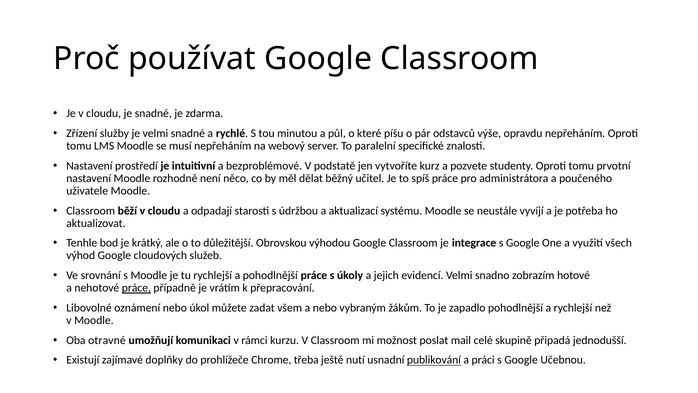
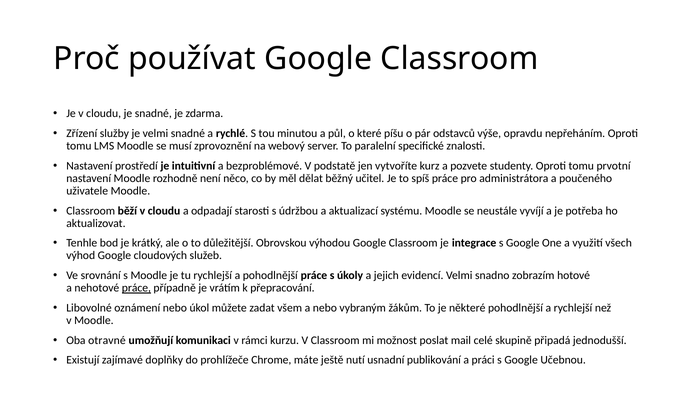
musí nepřeháním: nepřeháním -> zprovoznění (223, 146)
zapadlo: zapadlo -> některé (467, 308)
třeba: třeba -> máte (306, 360)
publikování underline: present -> none (434, 360)
